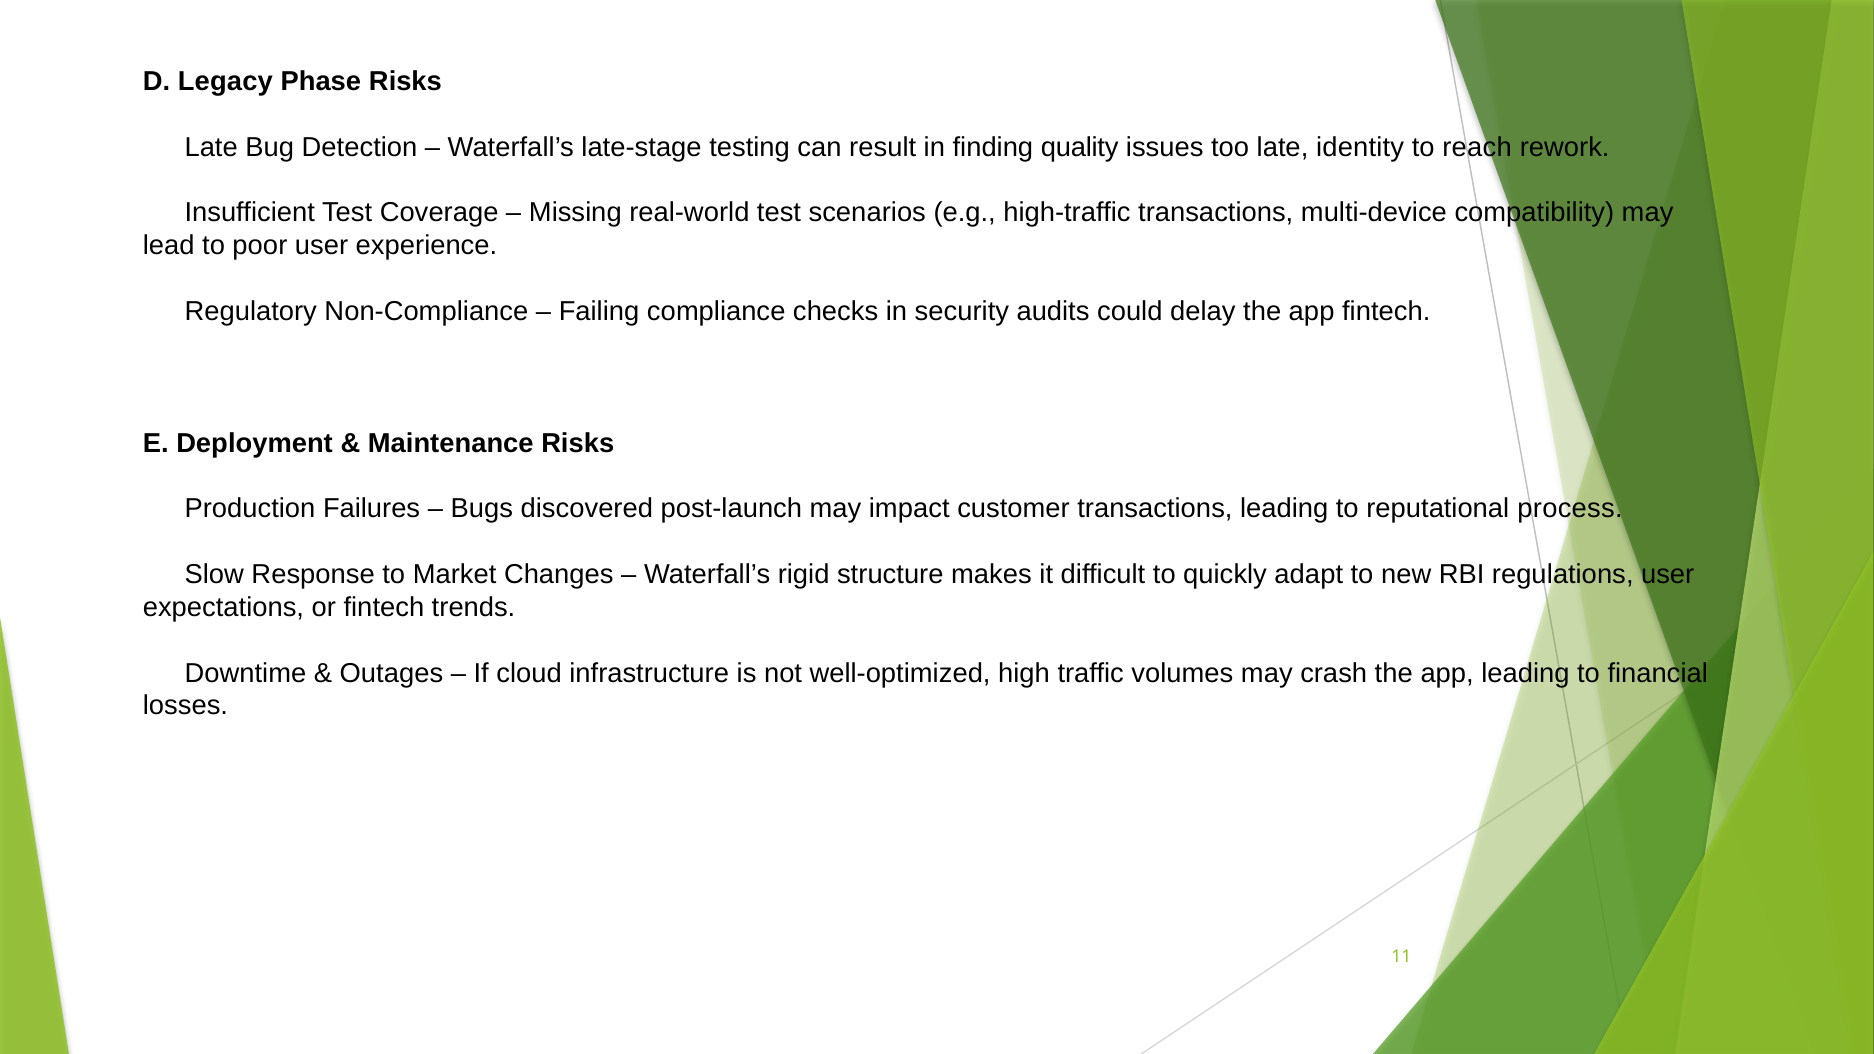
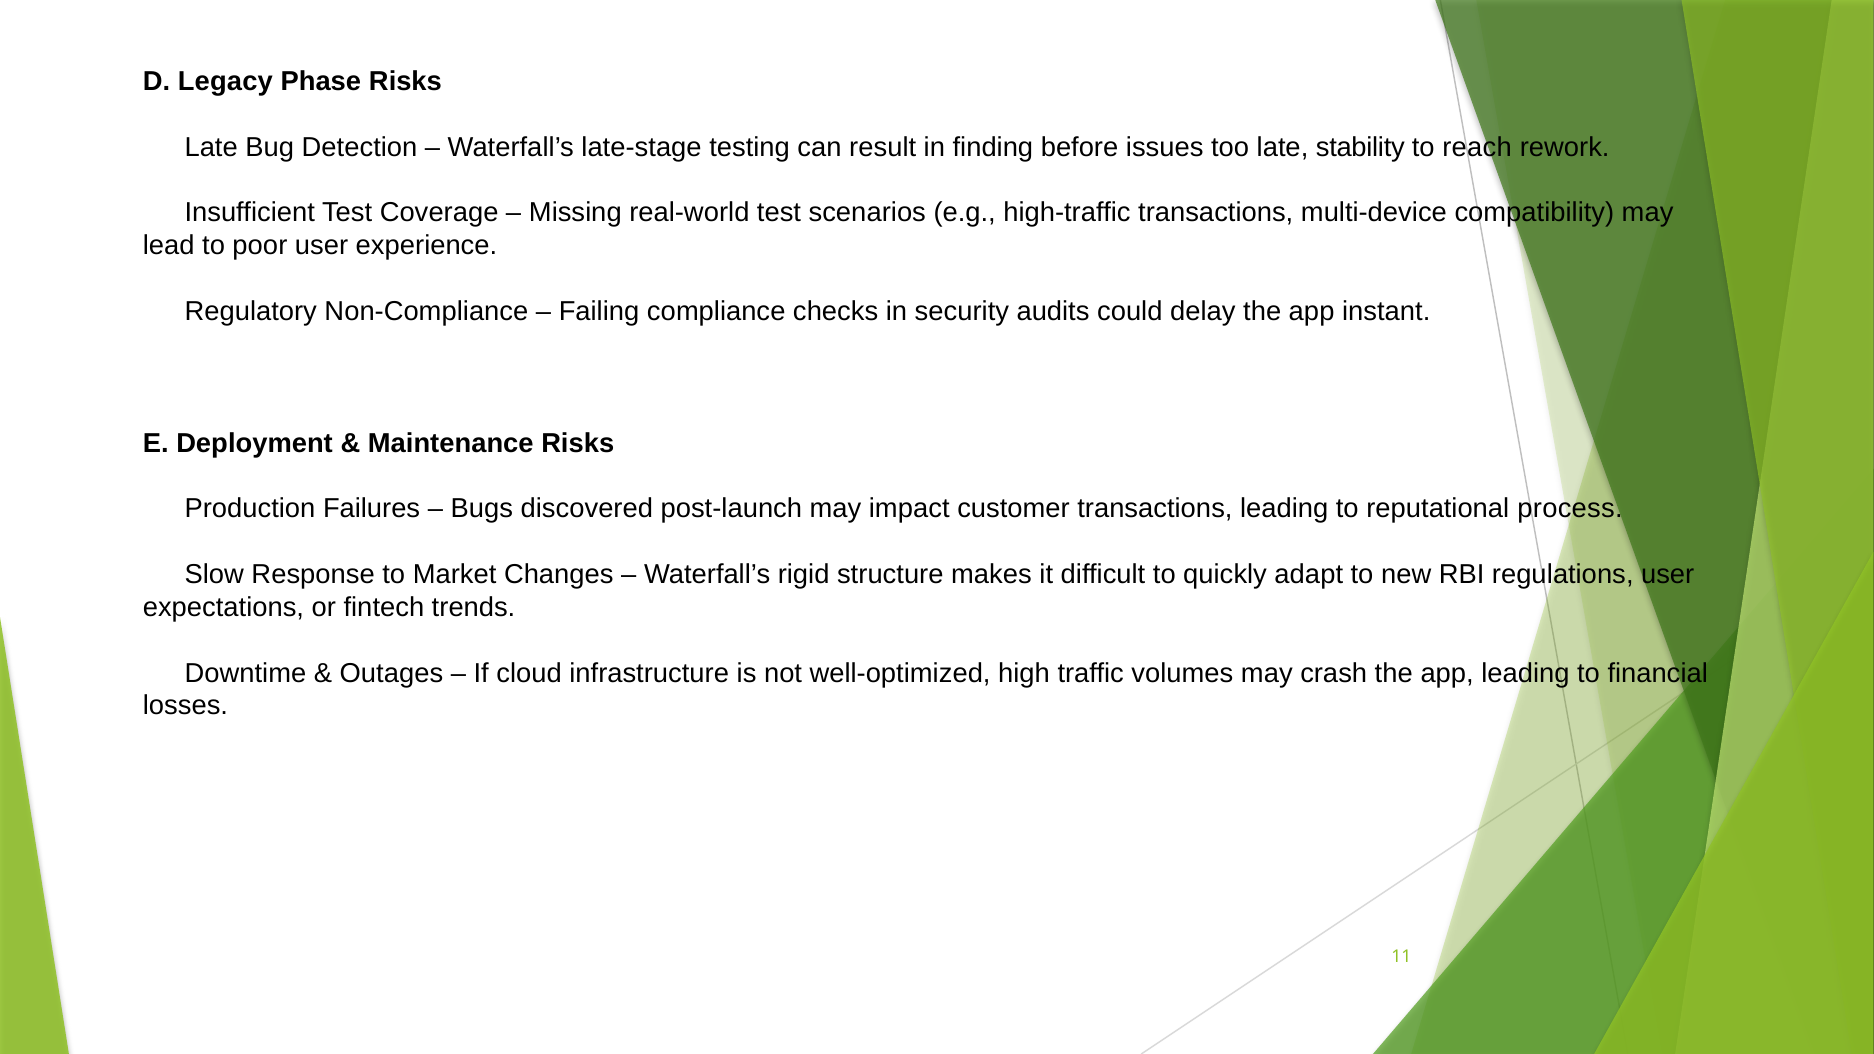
quality: quality -> before (1080, 147)
identity: identity -> stability (1360, 147)
app fintech: fintech -> instant (1386, 312)
